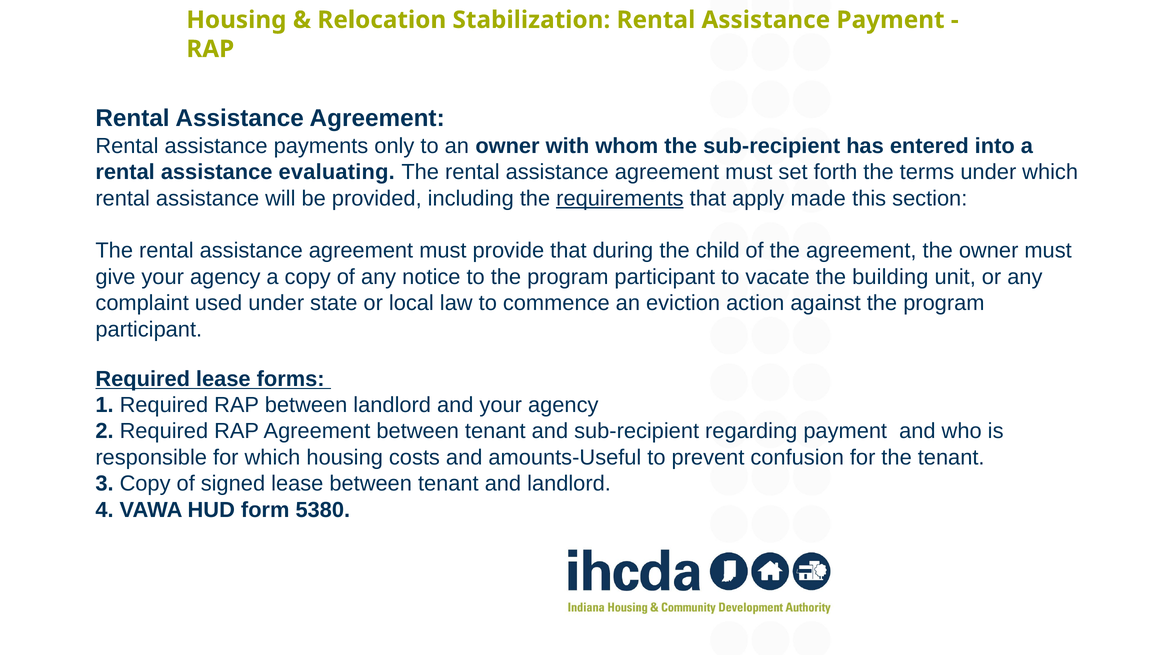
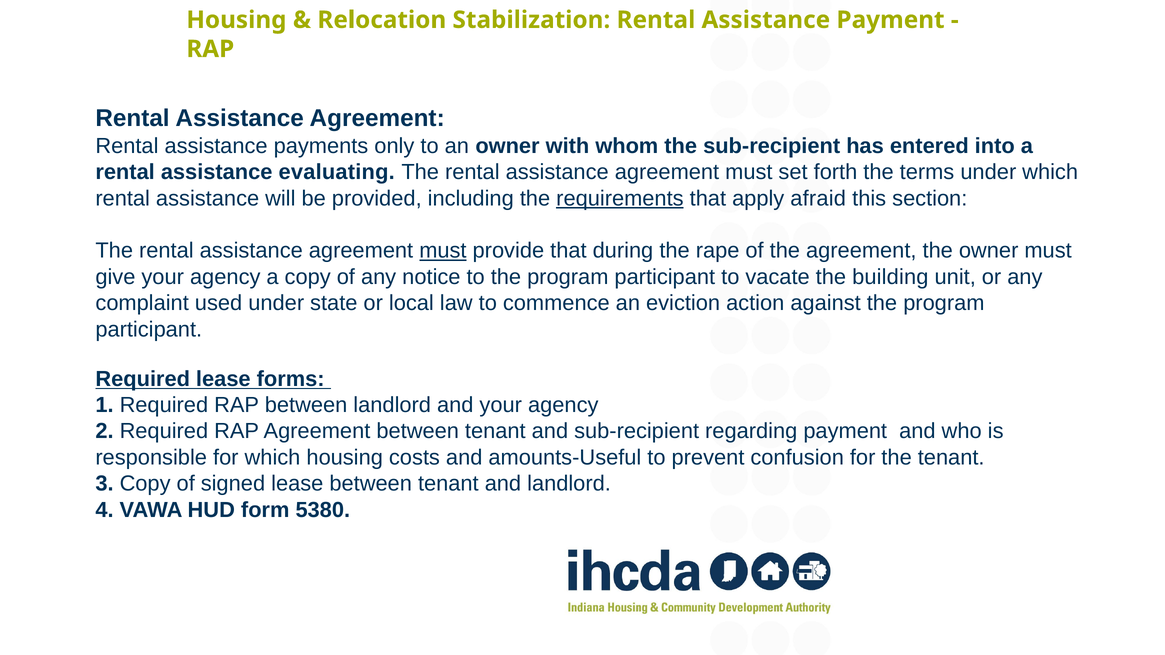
made: made -> afraid (818, 198)
must underline: none -> present (443, 251)
child: child -> rape (718, 251)
